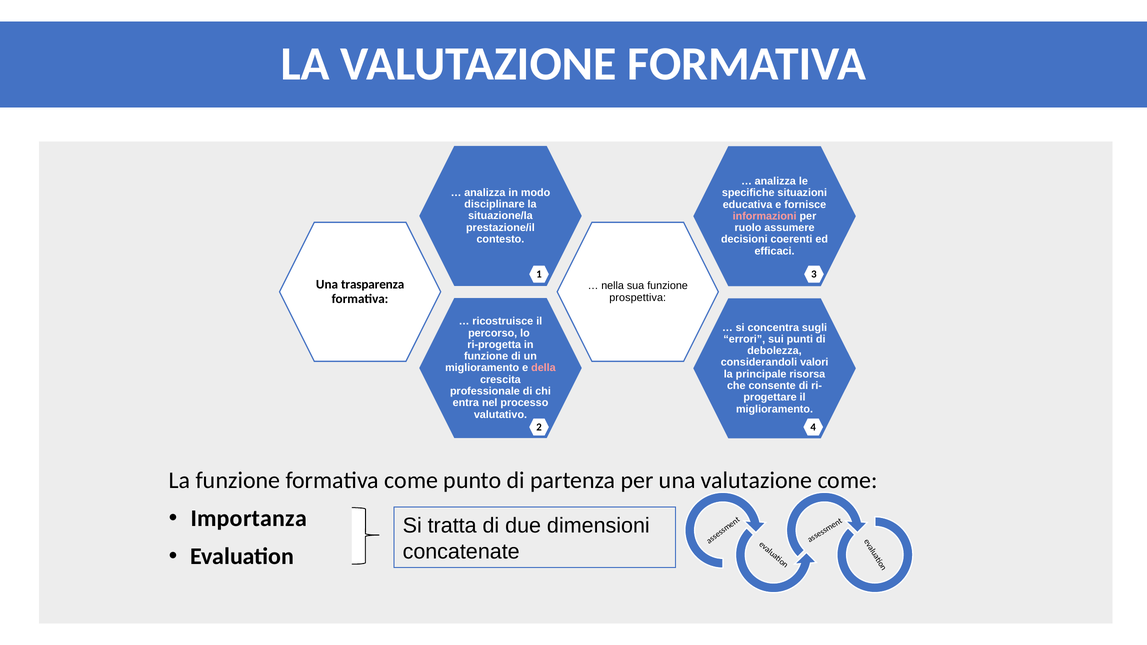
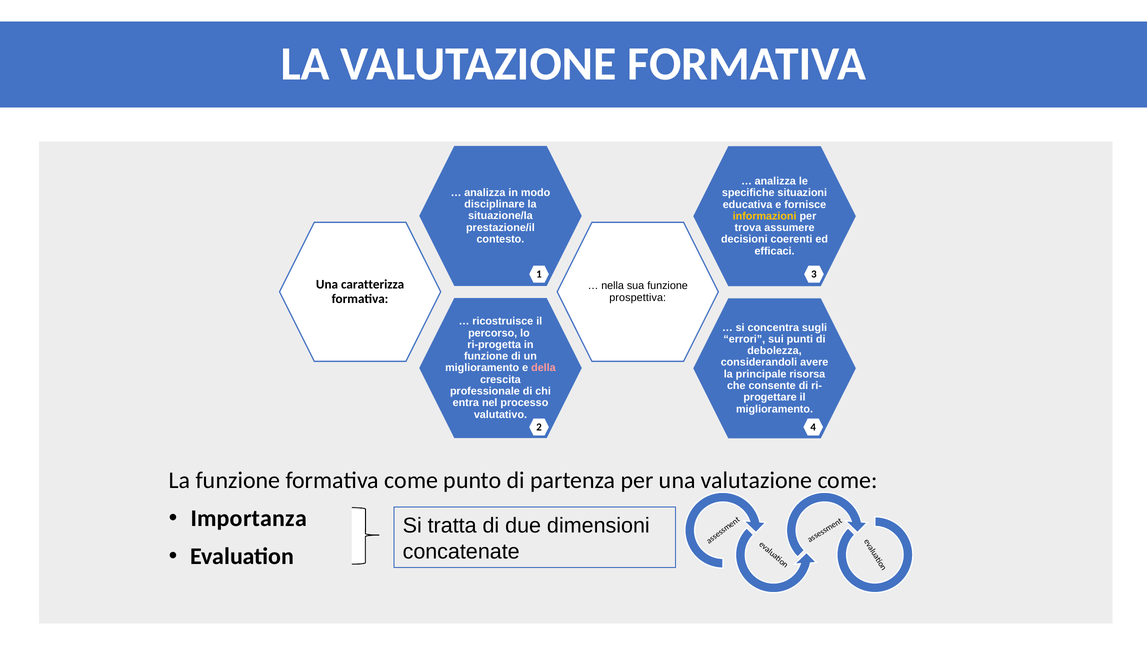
informazioni colour: pink -> yellow (765, 216)
ruolo: ruolo -> trova (748, 228)
trasparenza: trasparenza -> caratterizza (373, 285)
valori: valori -> avere (814, 363)
